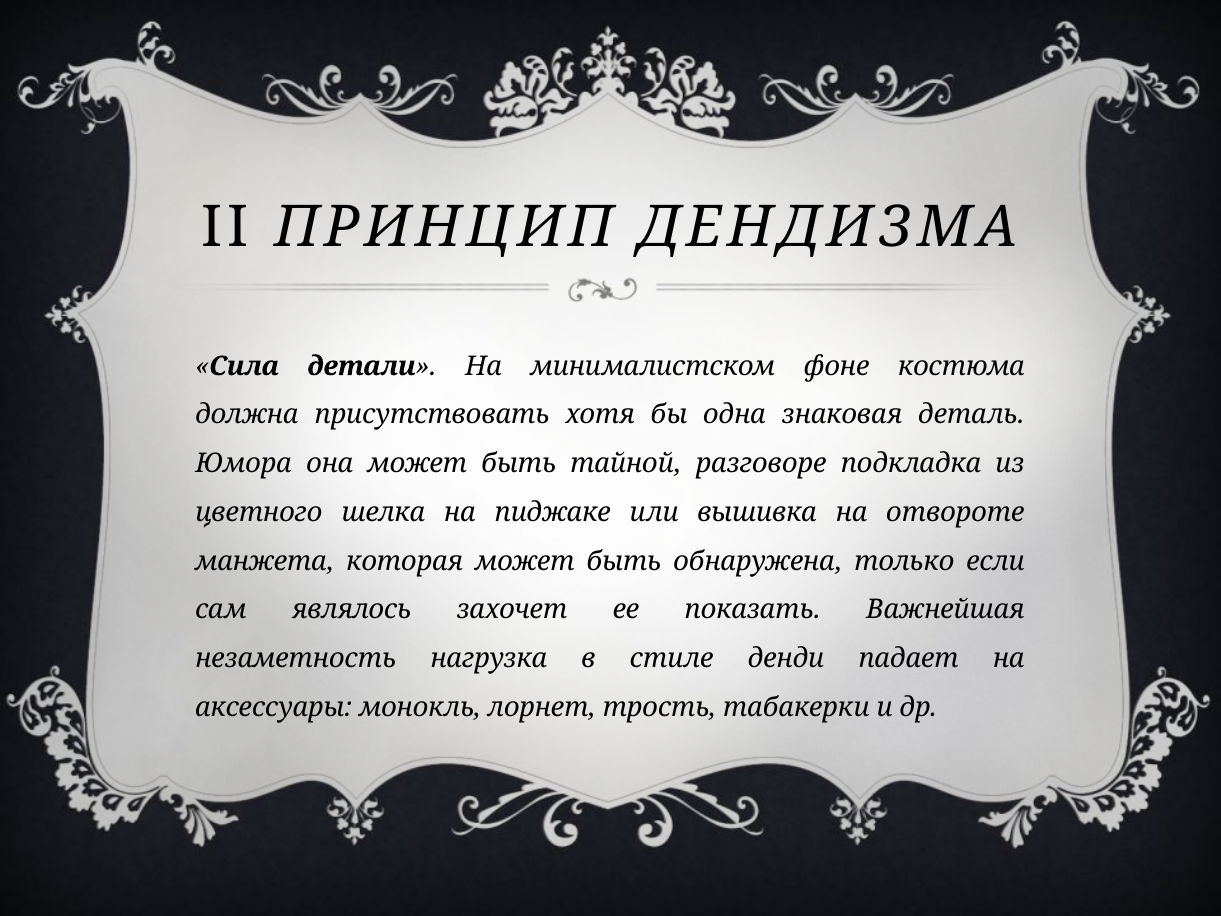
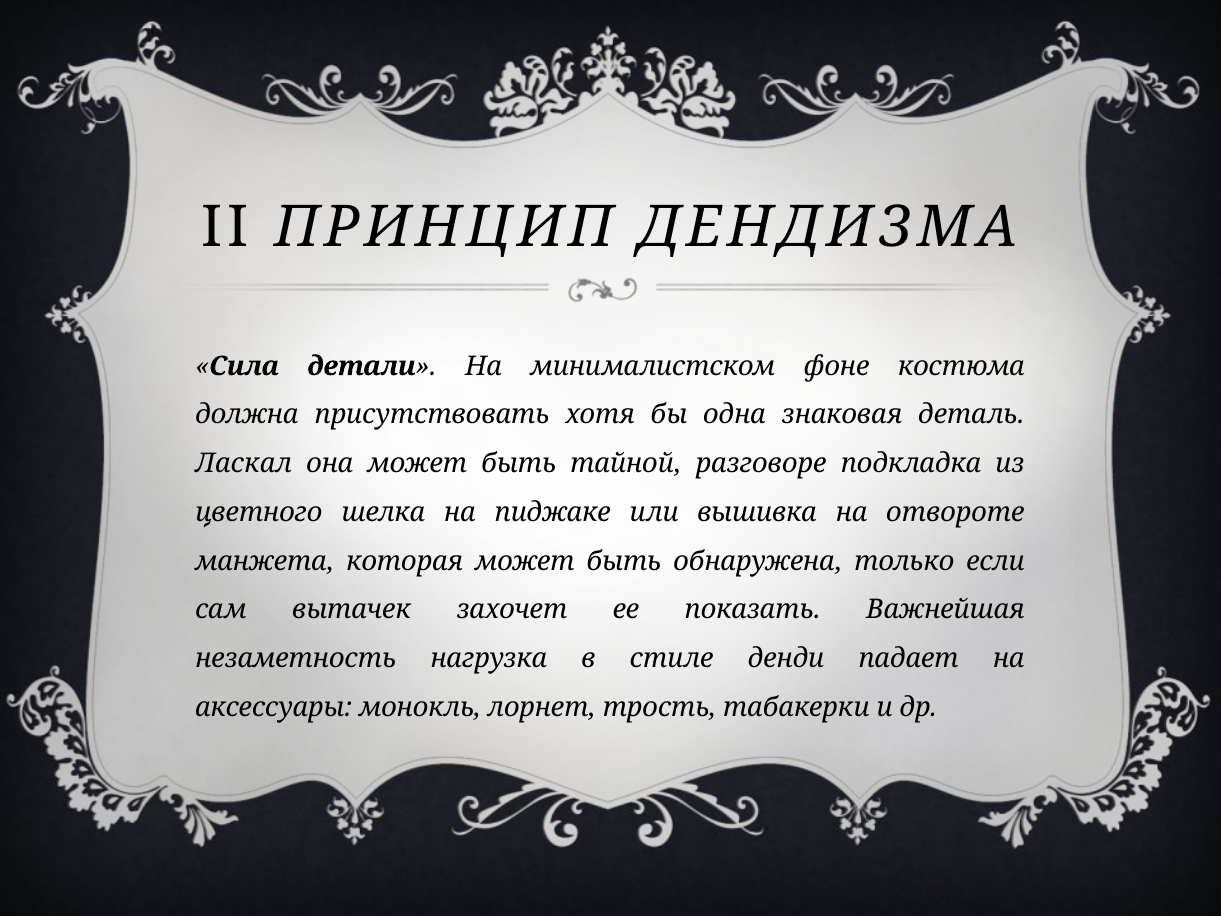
Юмора: Юмора -> Ласкал (244, 464)
являлось: являлось -> вытачек (352, 610)
